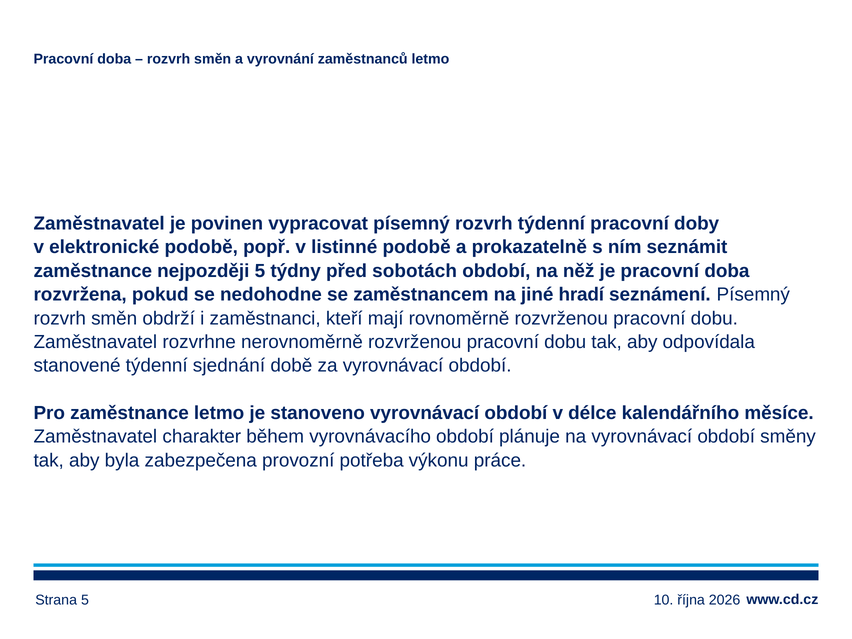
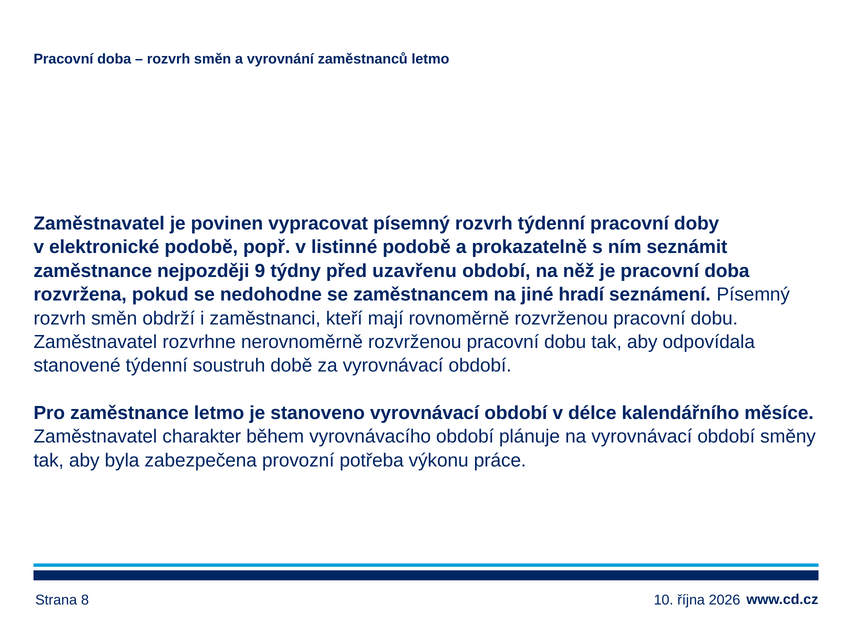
nejpozději 5: 5 -> 9 (260, 271)
sobotách: sobotách -> uzavřenu (415, 271)
sjednání: sjednání -> soustruh (229, 366)
Strana 5: 5 -> 8 (85, 600)
